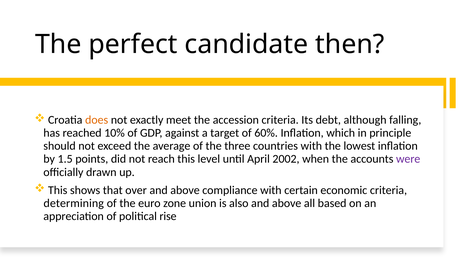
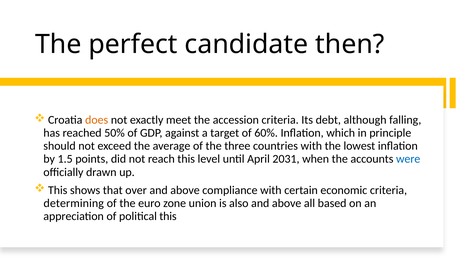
10%: 10% -> 50% (115, 133)
2002: 2002 -> 2031 (286, 159)
were colour: purple -> blue (408, 159)
political rise: rise -> this (168, 216)
